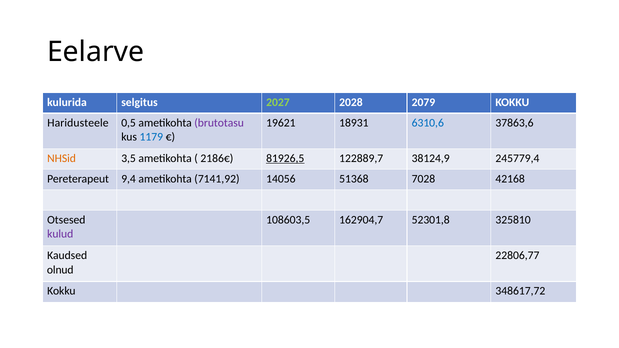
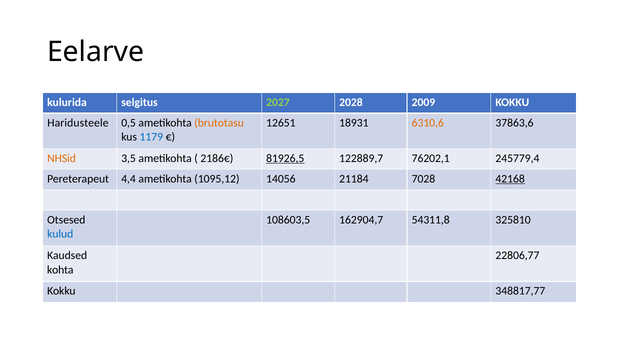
2079: 2079 -> 2009 (423, 102)
brutotasu colour: purple -> orange (219, 123)
19621: 19621 -> 12651 (281, 123)
6310,6 colour: blue -> orange (428, 123)
38124,9: 38124,9 -> 76202,1 (431, 158)
9,4: 9,4 -> 4,4 (129, 179)
7141,92: 7141,92 -> 1095,12 (217, 179)
51368: 51368 -> 21184 (354, 179)
42168 underline: none -> present (510, 179)
52301,8: 52301,8 -> 54311,8 (431, 220)
kulud colour: purple -> blue (60, 234)
olnud: olnud -> kohta (60, 270)
348617,72: 348617,72 -> 348817,77 (520, 291)
